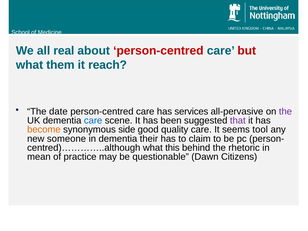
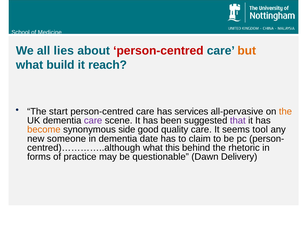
real: real -> lies (64, 51)
but colour: red -> orange (247, 51)
them: them -> build (60, 65)
date: date -> start (58, 112)
the colour: purple -> orange (285, 112)
care colour: blue -> purple (93, 121)
their: their -> date (149, 139)
mean: mean -> forms (39, 157)
Citizens: Citizens -> Delivery (239, 157)
